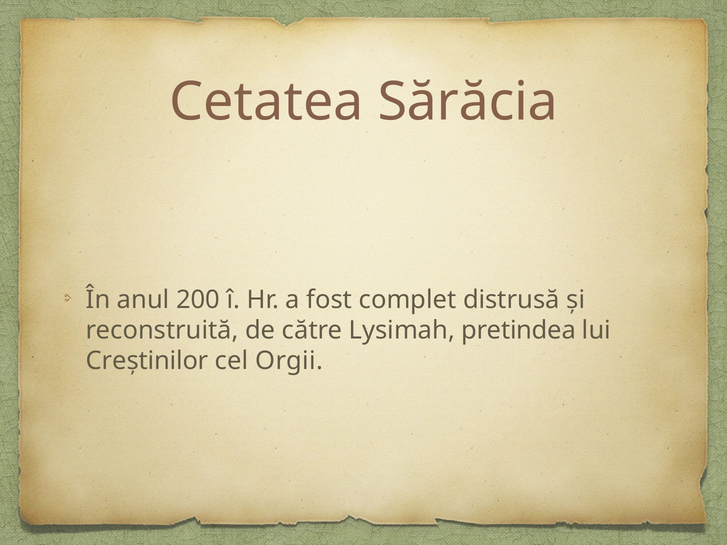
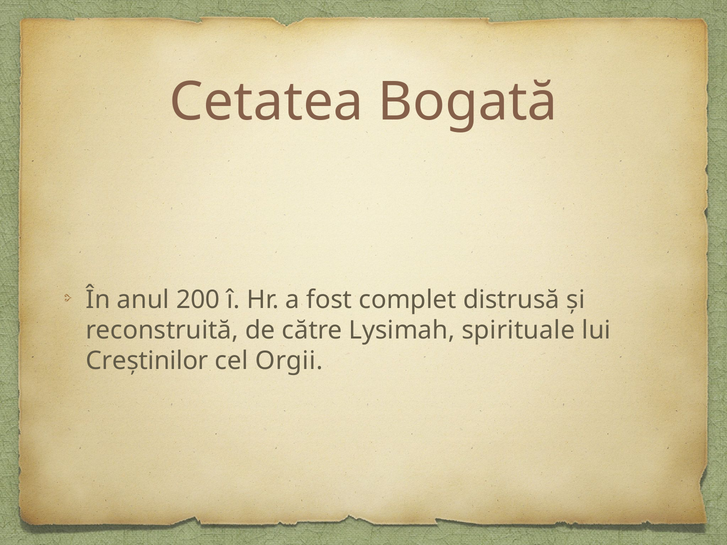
Sărăcia: Sărăcia -> Bogată (468, 102)
pretindea: pretindea -> spirituale (518, 330)
